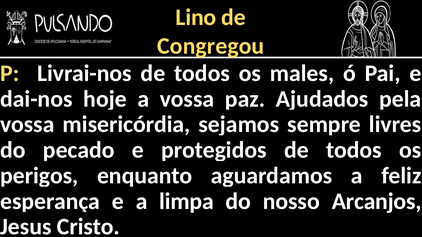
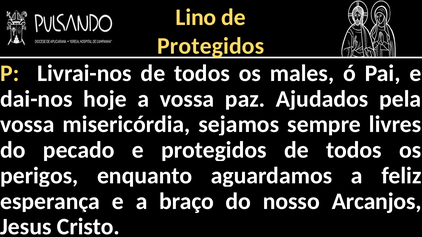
Congregou: Congregou -> Protegidos (211, 46)
limpa: limpa -> braço (187, 202)
